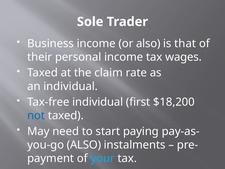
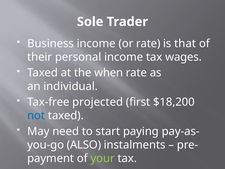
or also: also -> rate (148, 43)
claim: claim -> when (109, 73)
Tax-free individual: individual -> projected (98, 102)
your colour: light blue -> light green (103, 158)
